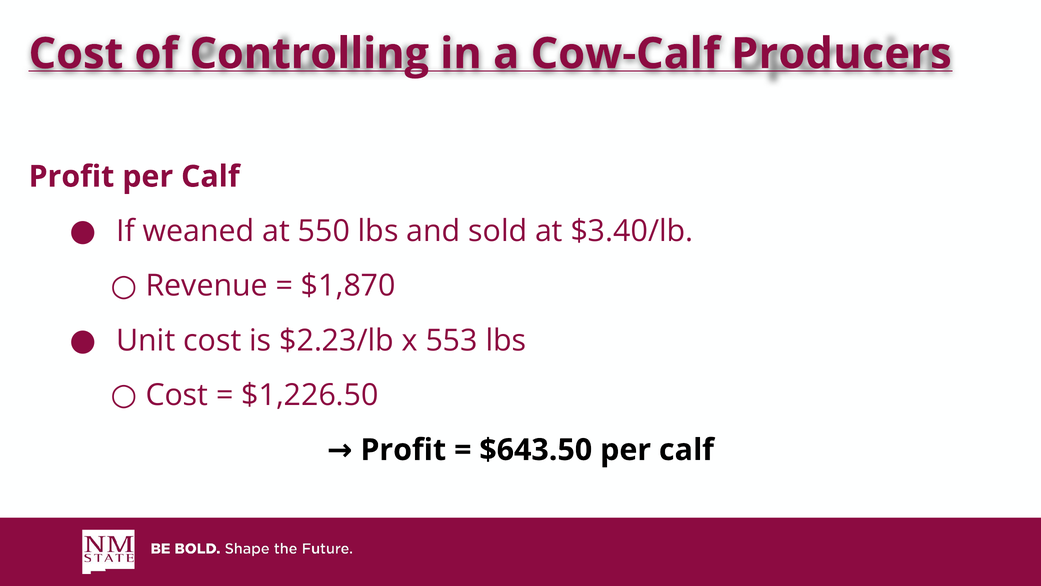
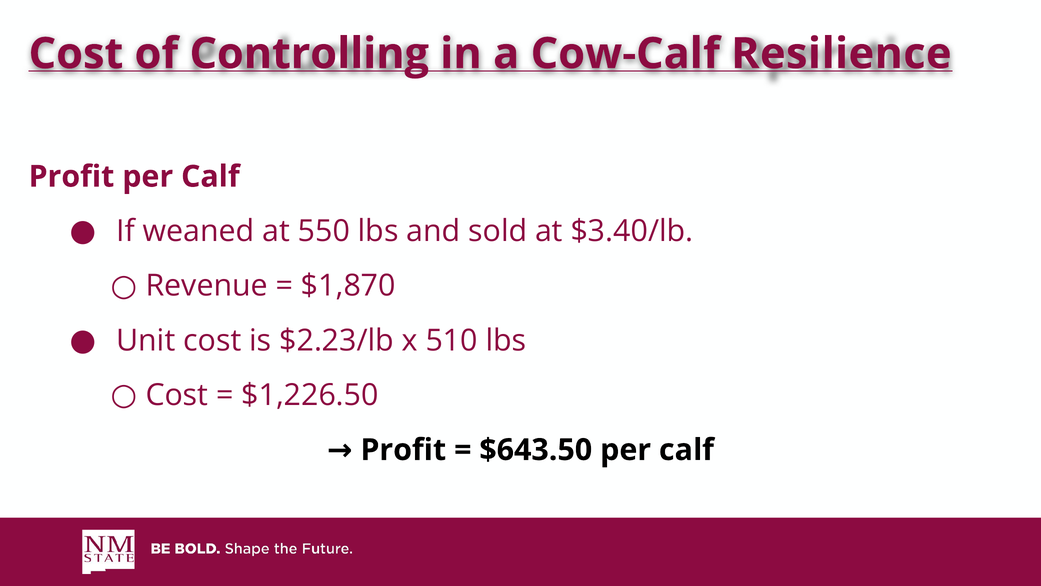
Producers: Producers -> Resilience (841, 54)
553: 553 -> 510 (452, 340)
